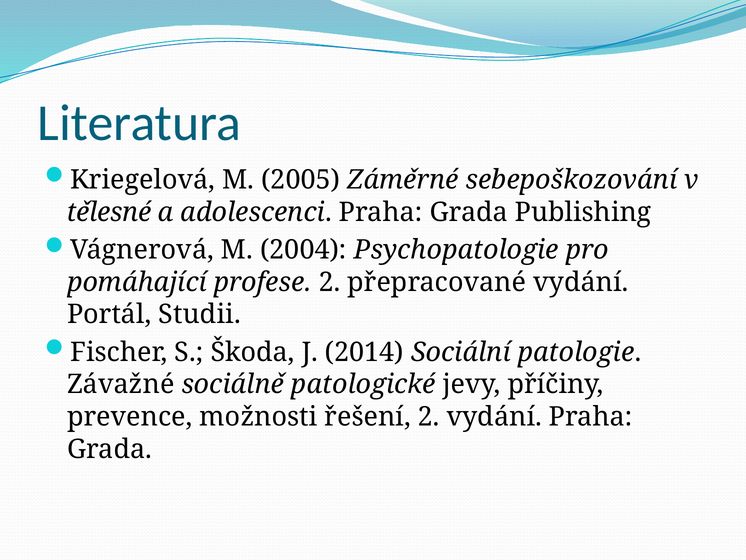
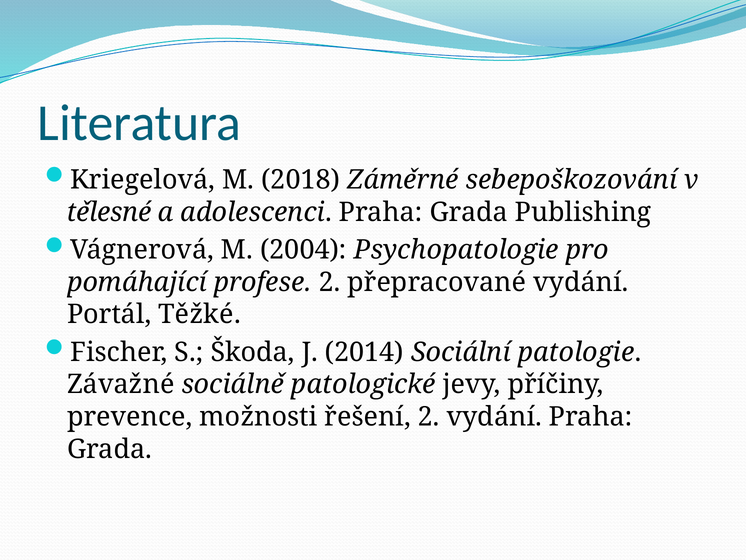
2005: 2005 -> 2018 (301, 180)
Studii: Studii -> Těžké (199, 314)
